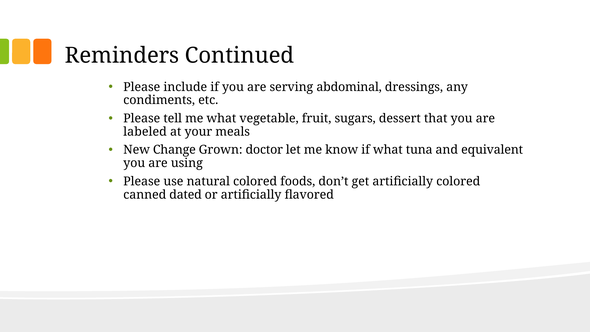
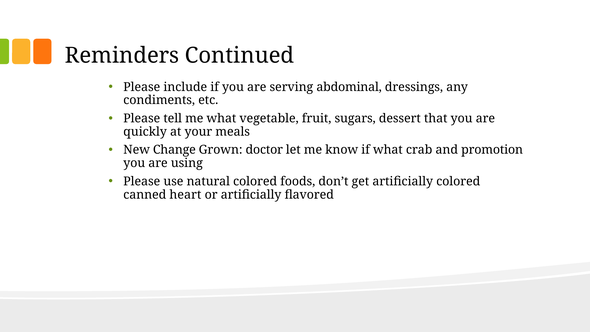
labeled: labeled -> quickly (145, 132)
tuna: tuna -> crab (419, 150)
equivalent: equivalent -> promotion (492, 150)
dated: dated -> heart (185, 195)
